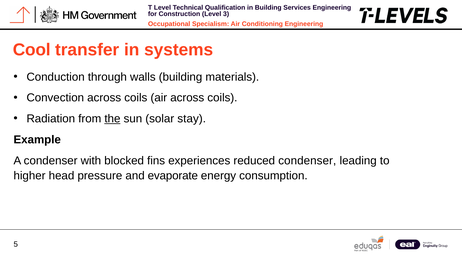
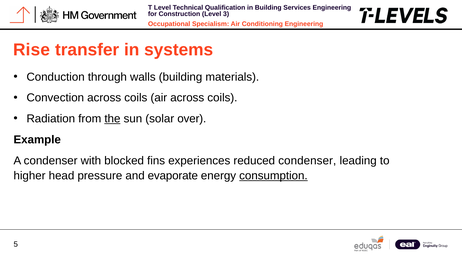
Cool: Cool -> Rise (31, 50)
stay: stay -> over (192, 119)
consumption underline: none -> present (273, 176)
